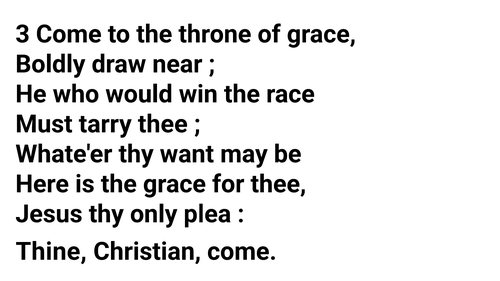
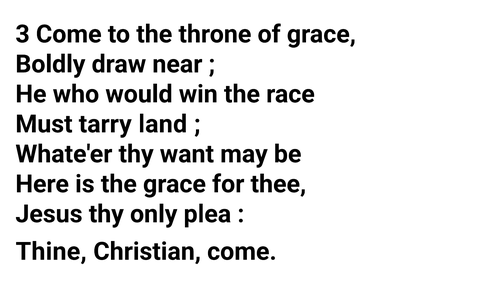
tarry thee: thee -> land (163, 124)
